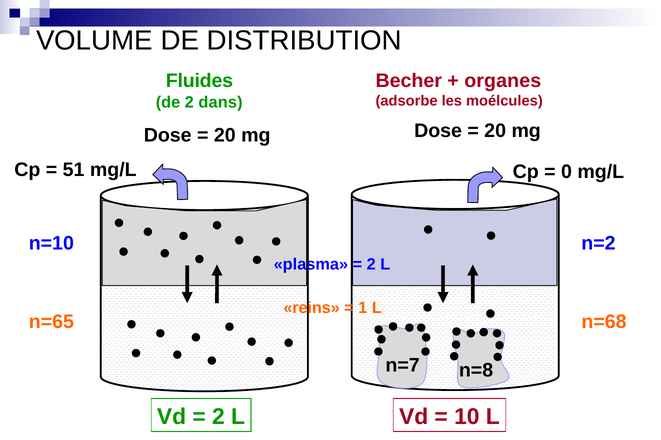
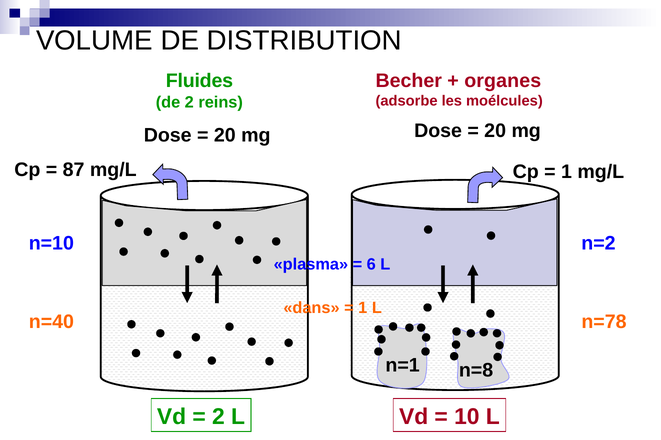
dans: dans -> reins (221, 102)
51: 51 -> 87 (74, 170)
0: 0 -> 1 (567, 172)
2: 2 -> 6 (371, 265)
reins: reins -> dans (312, 308)
n=65: n=65 -> n=40 (51, 322)
n=68: n=68 -> n=78 (604, 322)
n=7: n=7 -> n=1 (403, 366)
